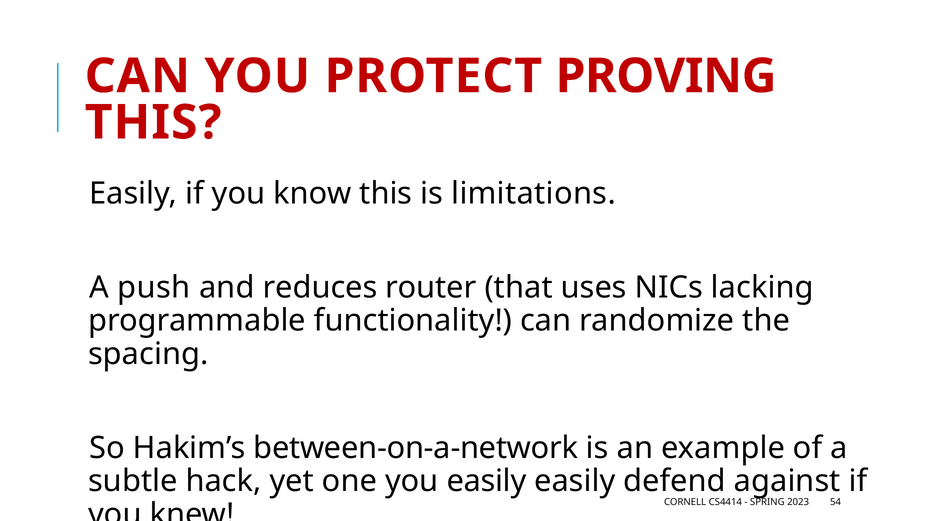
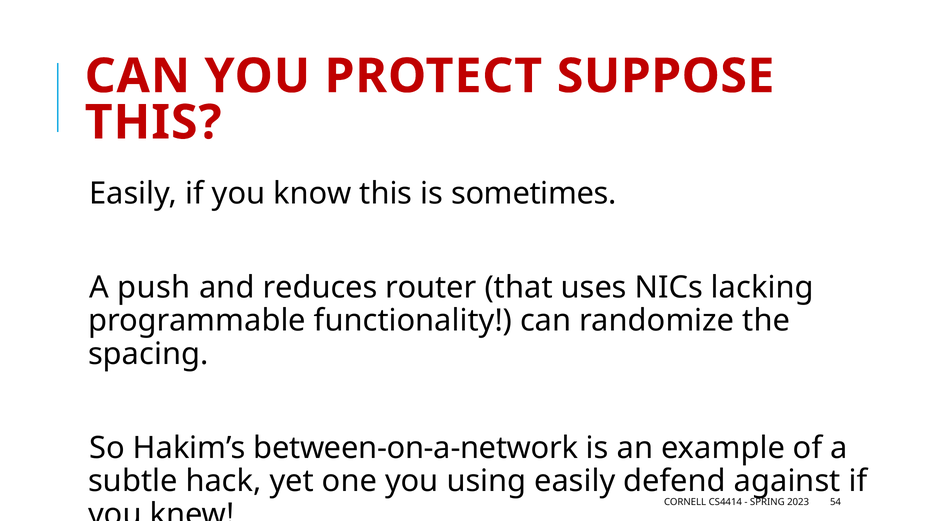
PROVING: PROVING -> SUPPOSE (666, 76)
limitations: limitations -> sometimes (534, 194)
you easily: easily -> using (486, 481)
